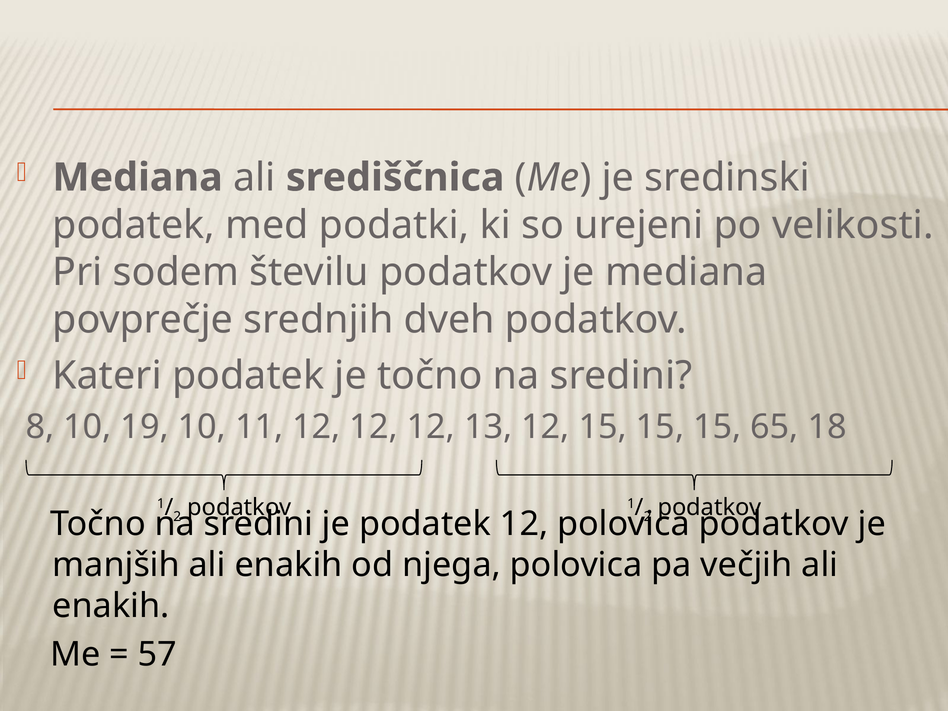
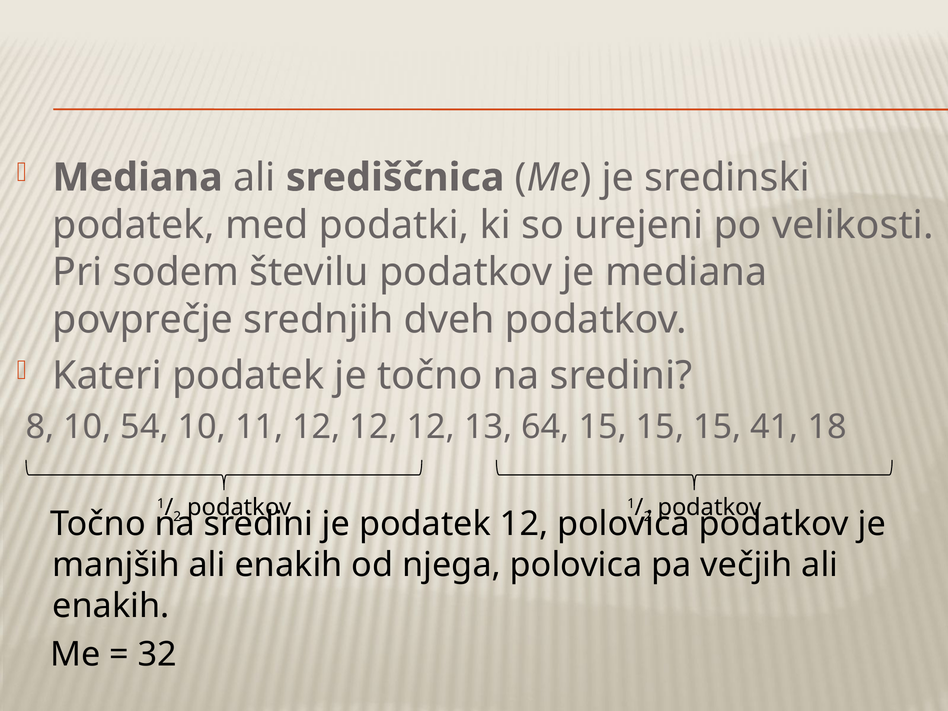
19: 19 -> 54 (145, 427)
13 12: 12 -> 64 (545, 427)
65: 65 -> 41 (774, 427)
57: 57 -> 32 (157, 654)
